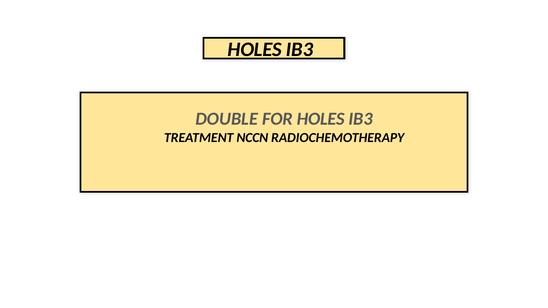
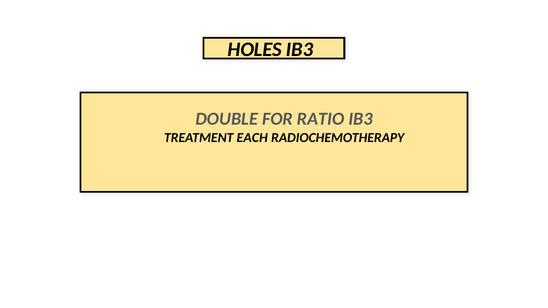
FOR HOLES: HOLES -> RATIO (321, 119)
NCCN: NCCN -> EACH (252, 138)
